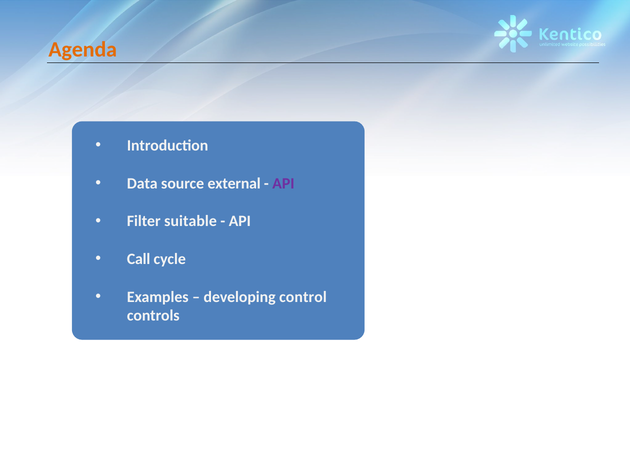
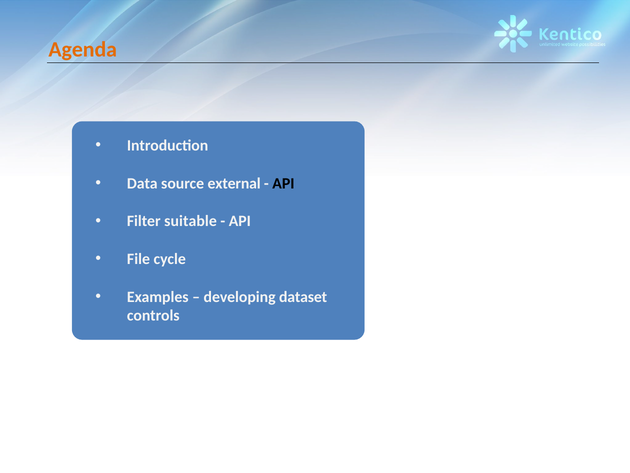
API colour: purple -> black (283, 183)
Call: Call -> File (139, 259)
control: control -> dataset (303, 297)
